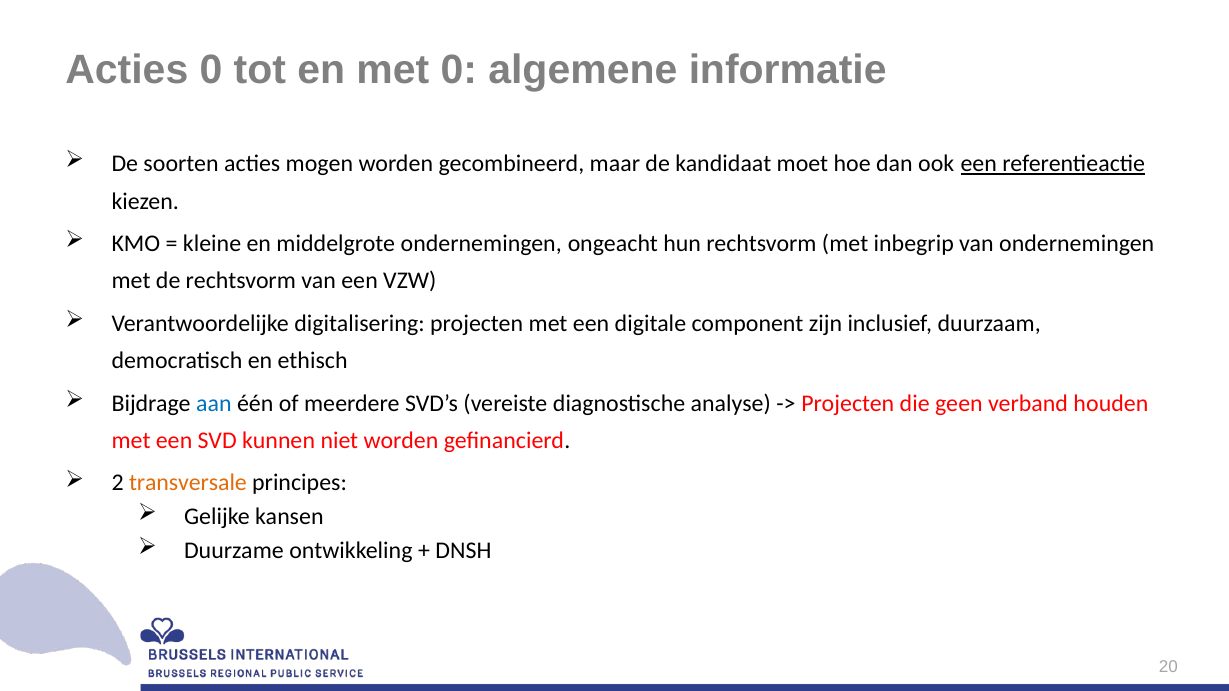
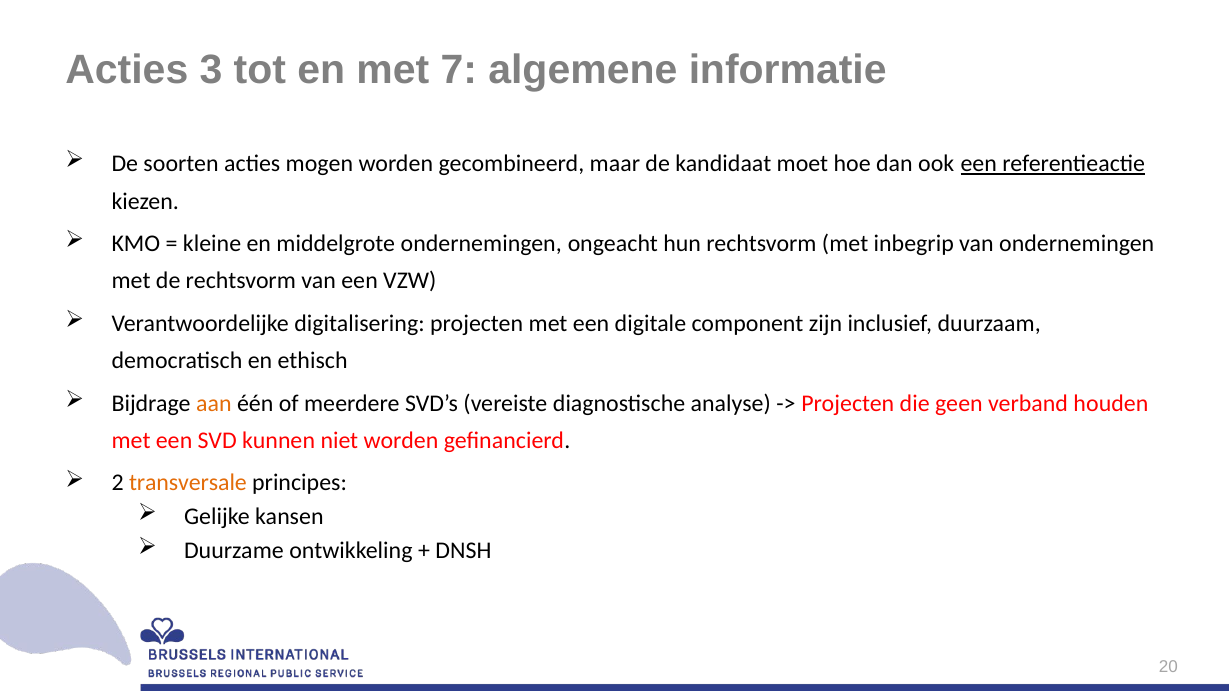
Acties 0: 0 -> 3 (211, 70)
met 0: 0 -> 7 (459, 70)
aan colour: blue -> orange (214, 403)
